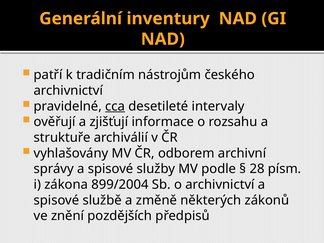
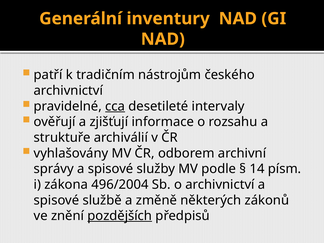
28: 28 -> 14 (257, 169)
899/2004: 899/2004 -> 496/2004 (120, 185)
pozdějších underline: none -> present (120, 216)
